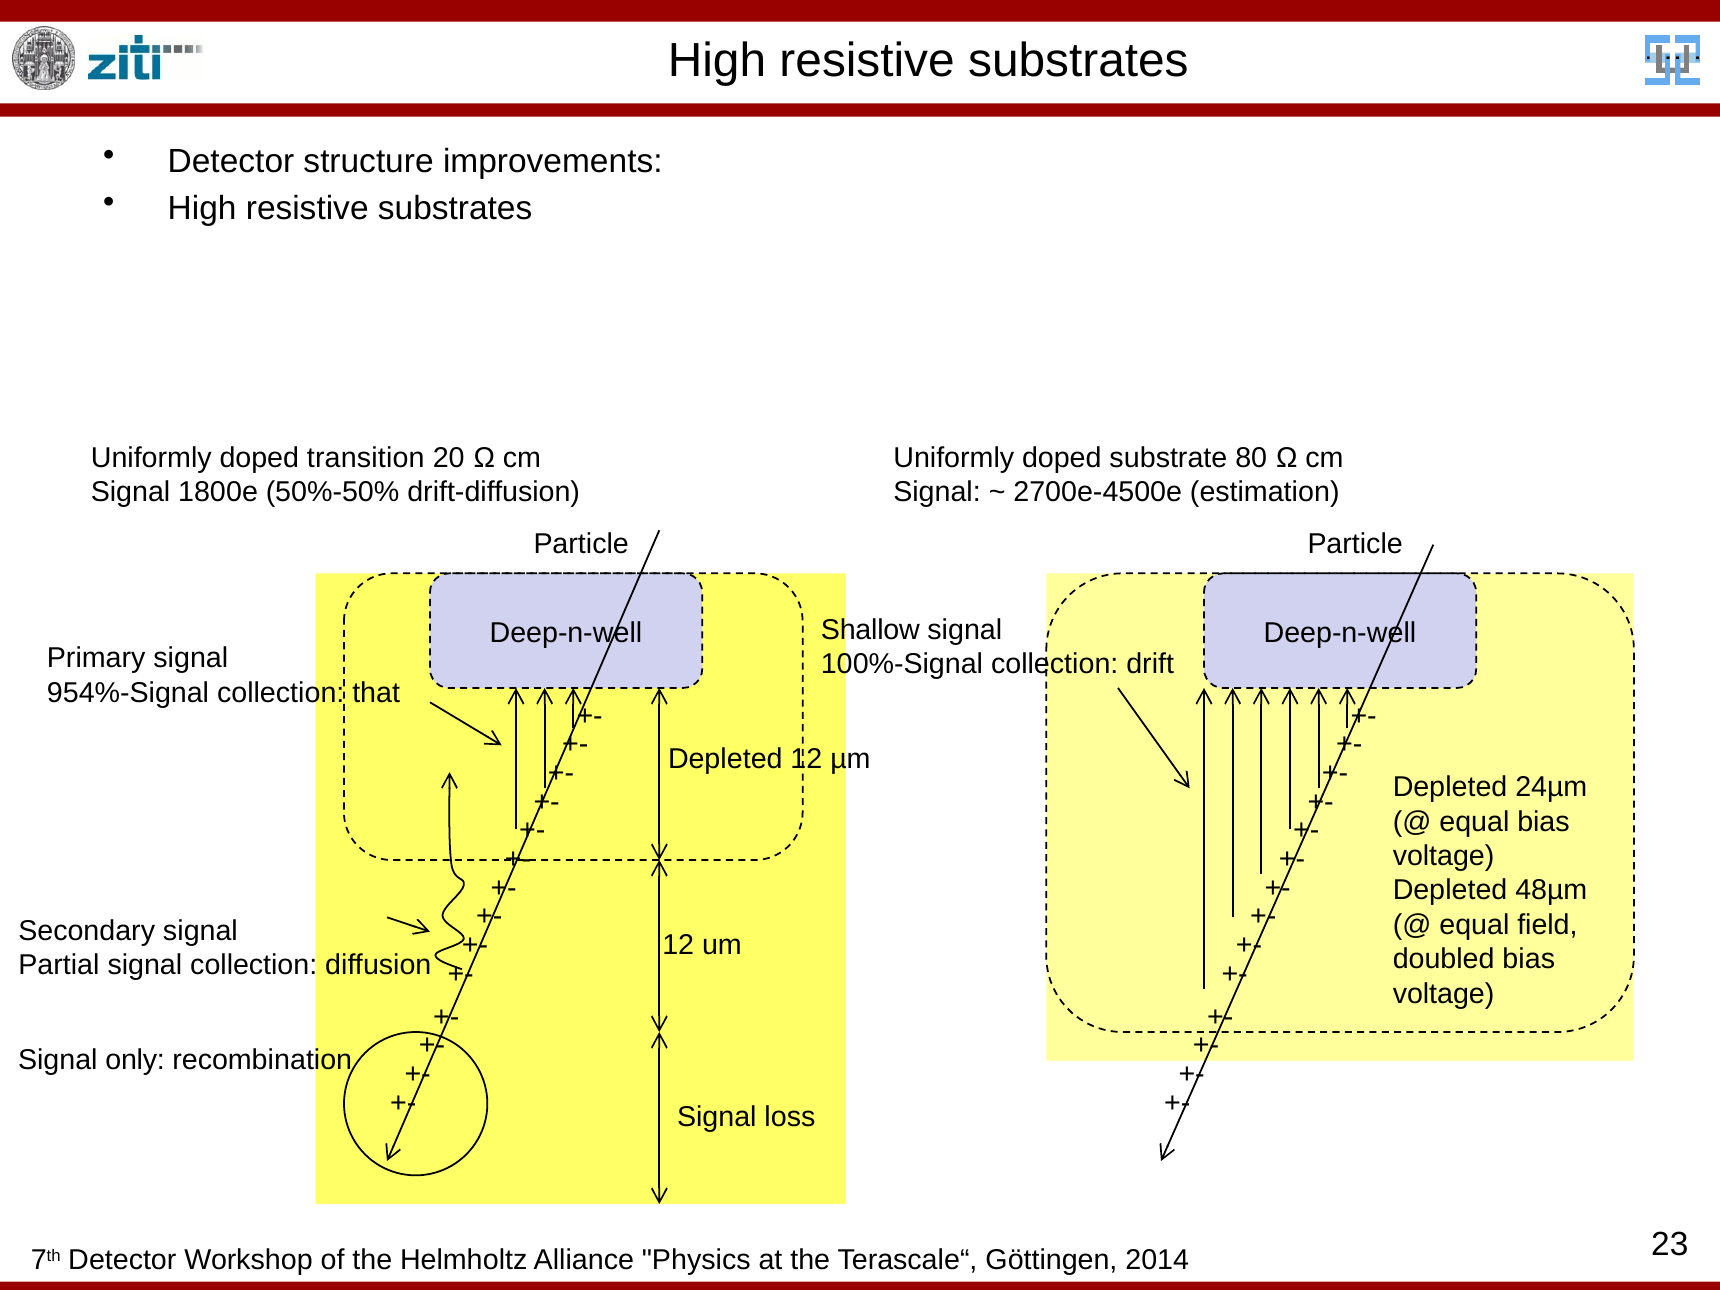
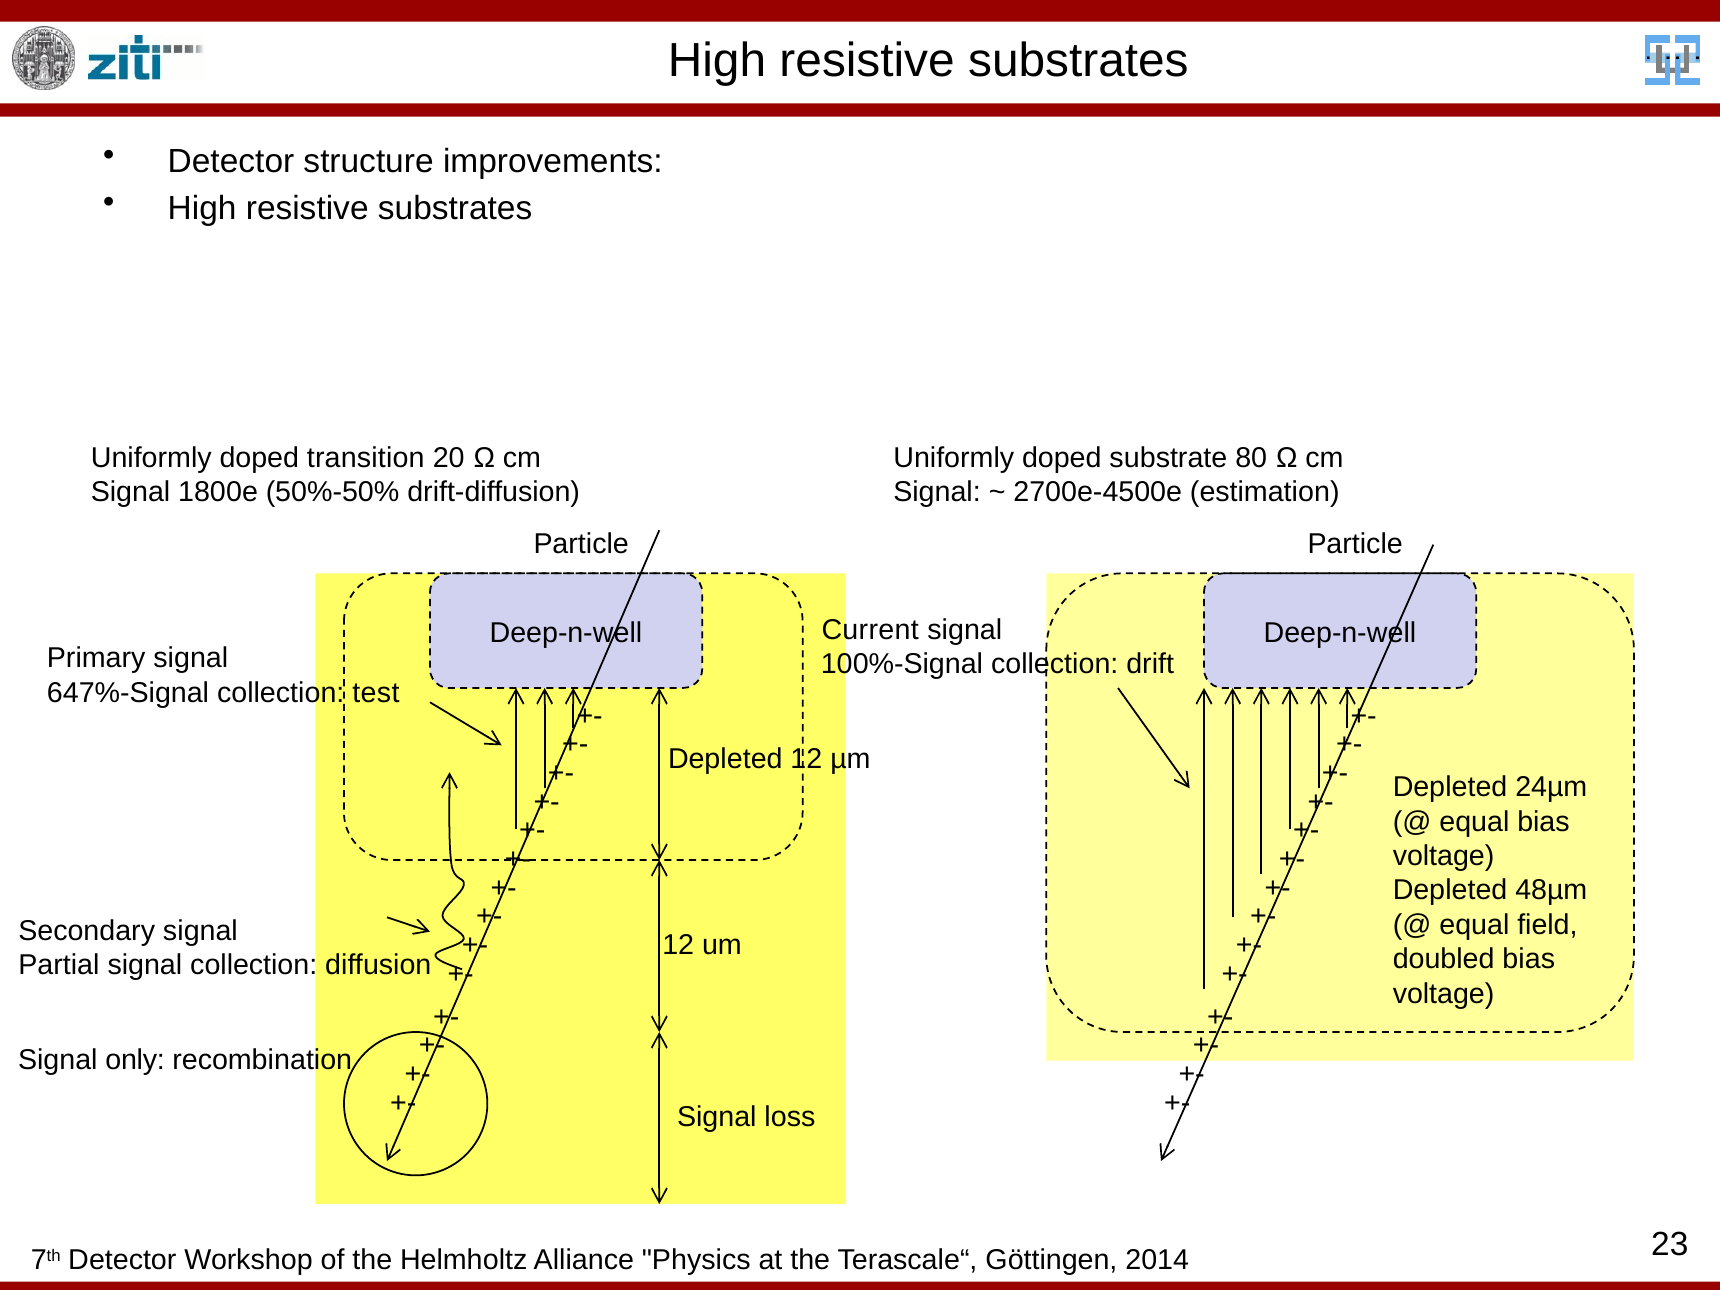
Shallow: Shallow -> Current (870, 630)
954%-Signal: 954%-Signal -> 647%-Signal (128, 693)
that: that -> test (376, 693)
